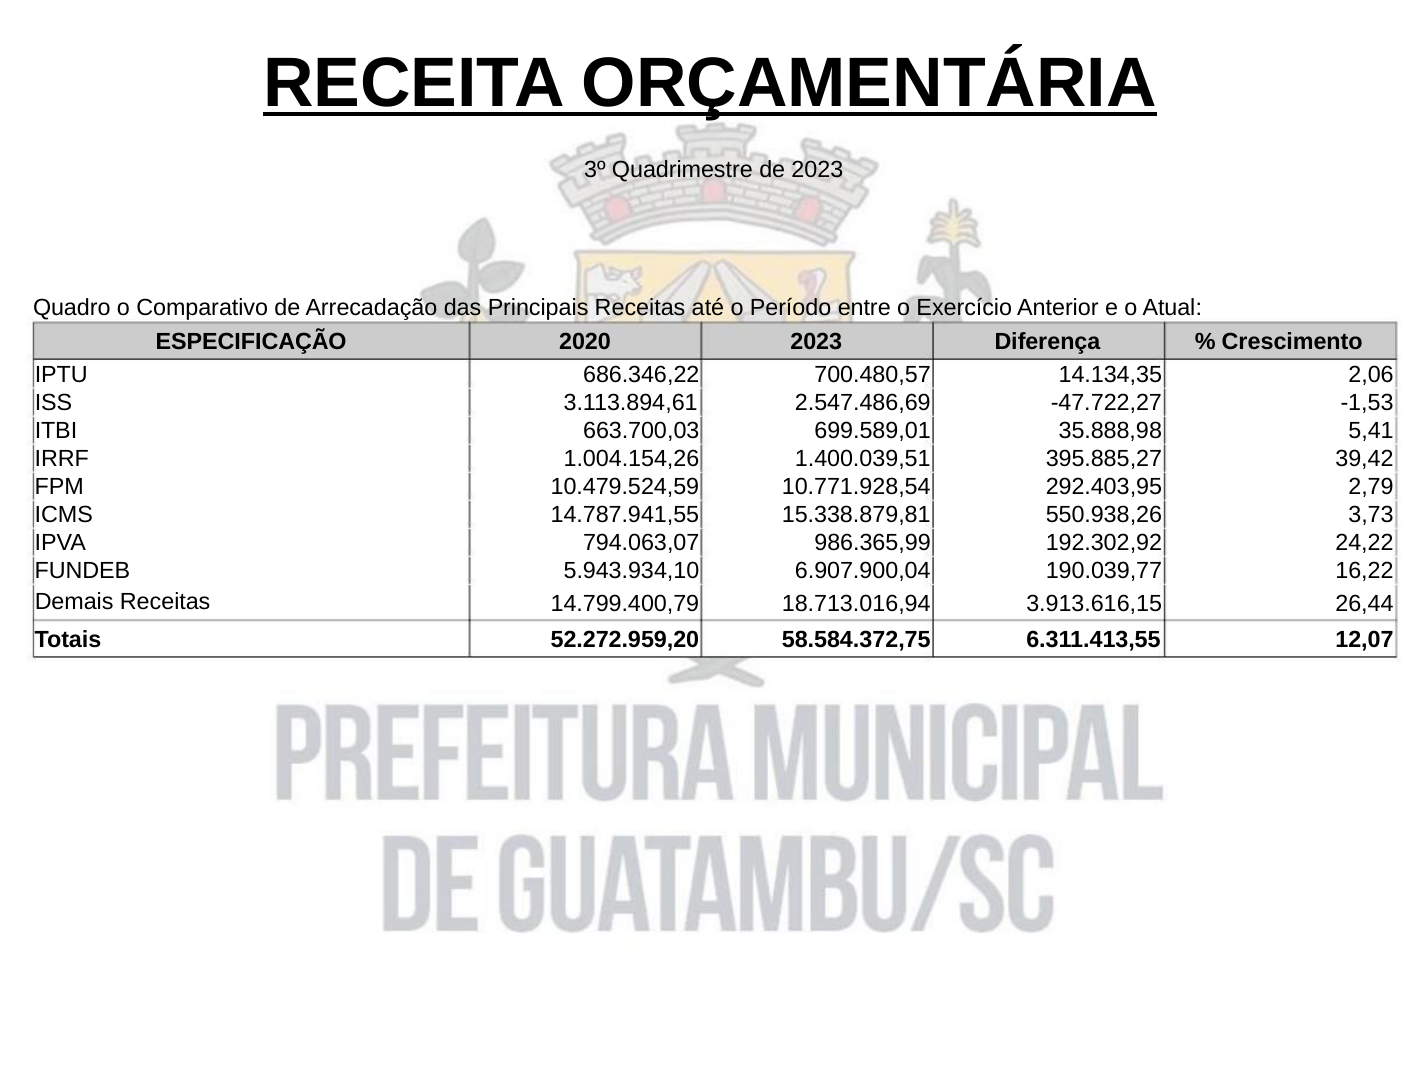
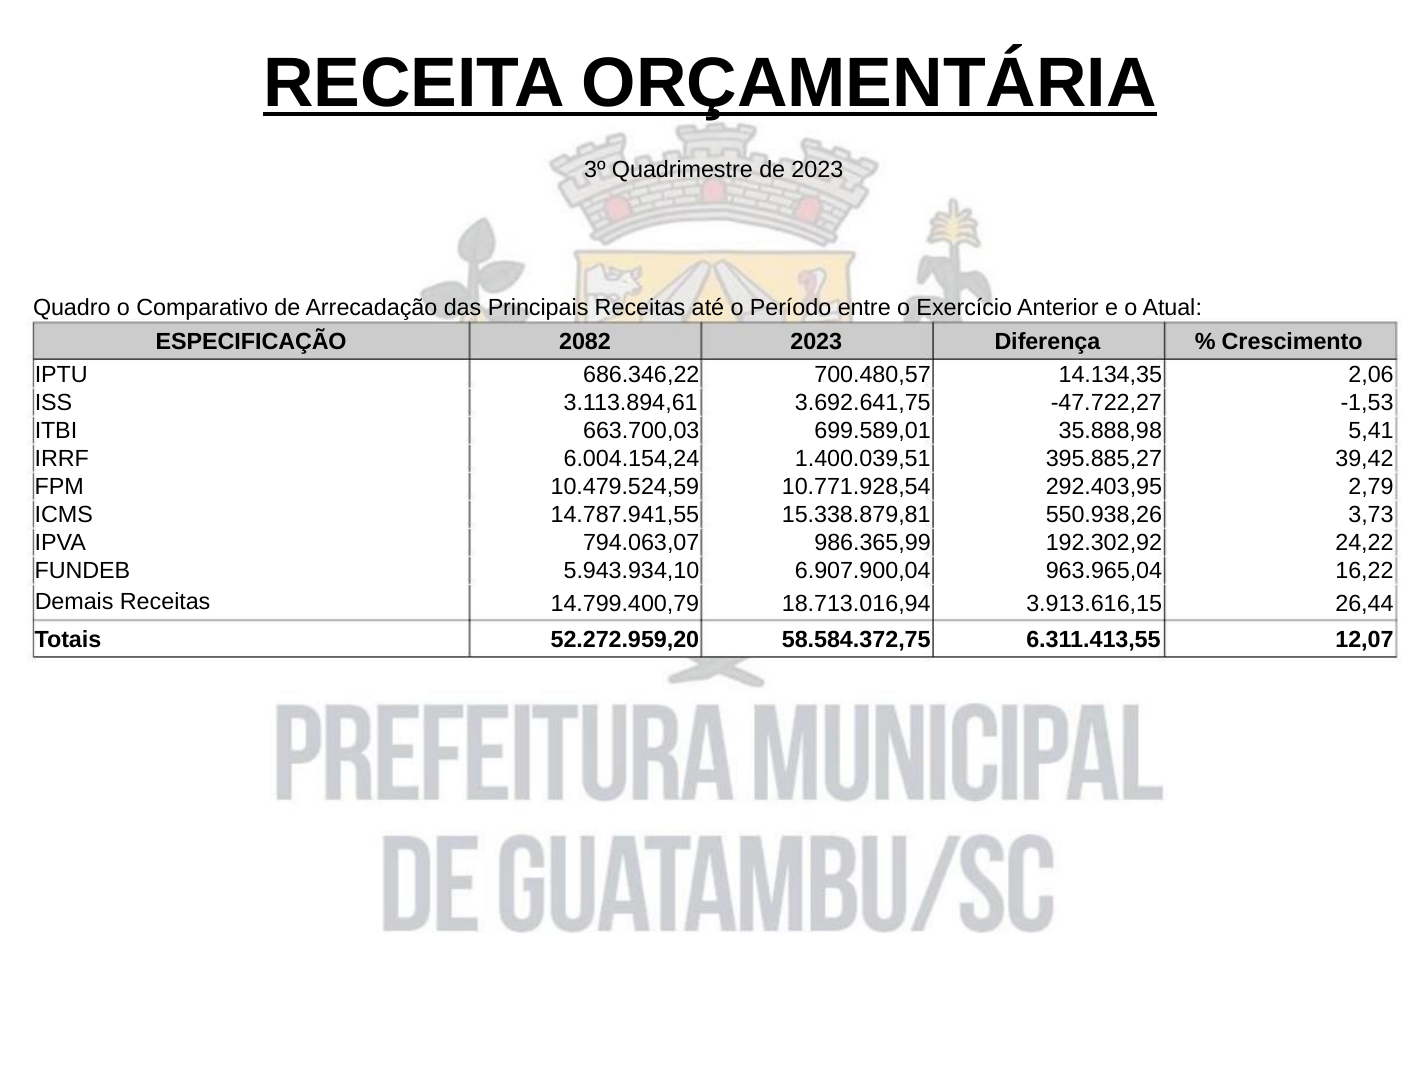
2020: 2020 -> 2082 (585, 342)
2.547.486,69: 2.547.486,69 -> 3.692.641,75 (863, 403)
1.004.154,26: 1.004.154,26 -> 6.004.154,24 (631, 459)
190.039,77: 190.039,77 -> 963.965,04 (1104, 571)
